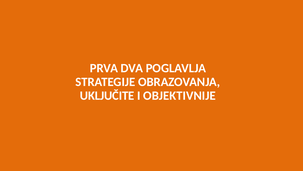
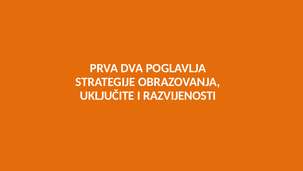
OBJEKTIVNIJE: OBJEKTIVNIJE -> RAZVIJENOSTI (180, 95)
